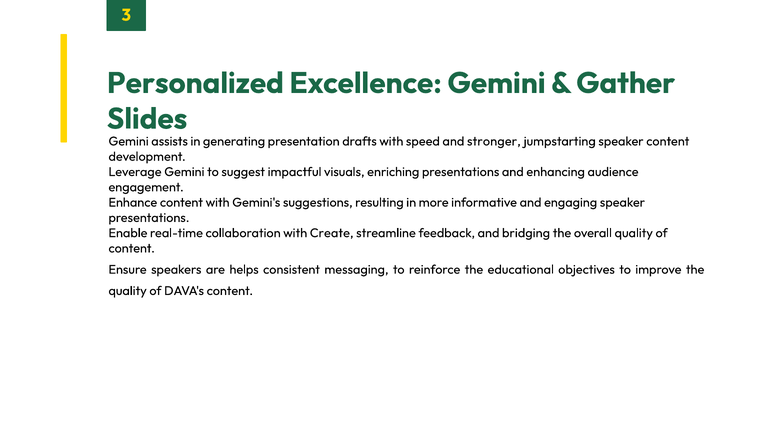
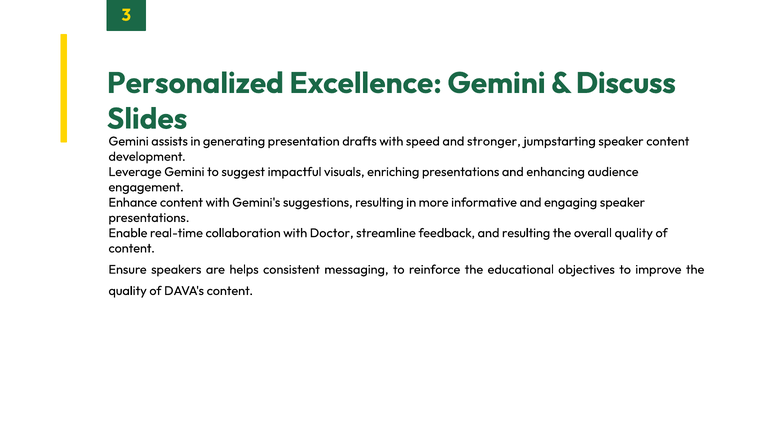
Gather: Gather -> Discuss (626, 83)
Create: Create -> Doctor (332, 233)
and bridging: bridging -> resulting (526, 233)
